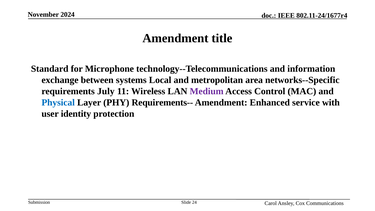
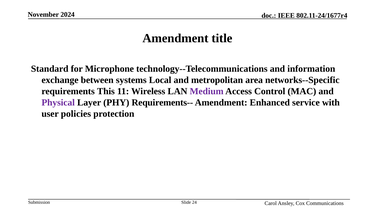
July: July -> This (106, 91)
Physical colour: blue -> purple (58, 102)
identity: identity -> policies (76, 114)
